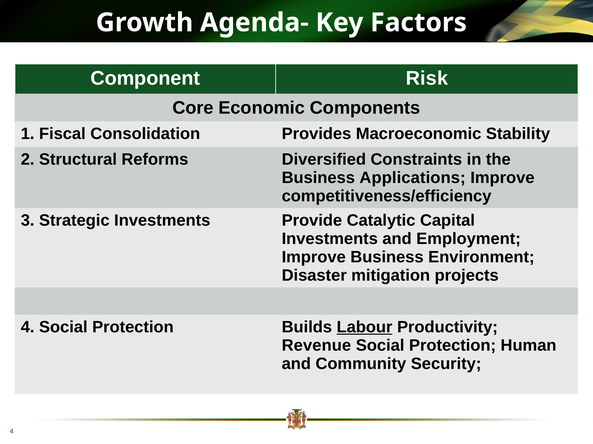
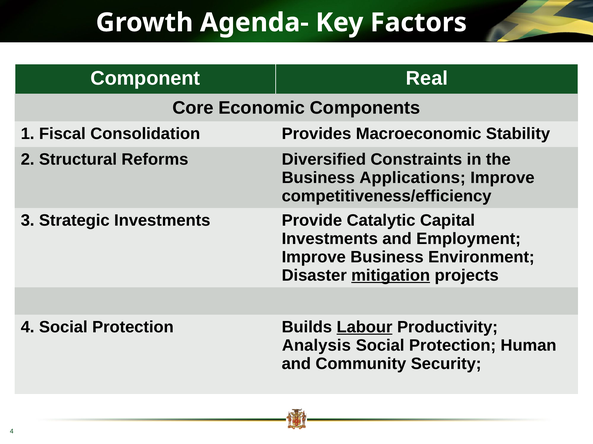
Risk: Risk -> Real (427, 79)
mitigation underline: none -> present (391, 276)
Revenue: Revenue -> Analysis (316, 346)
